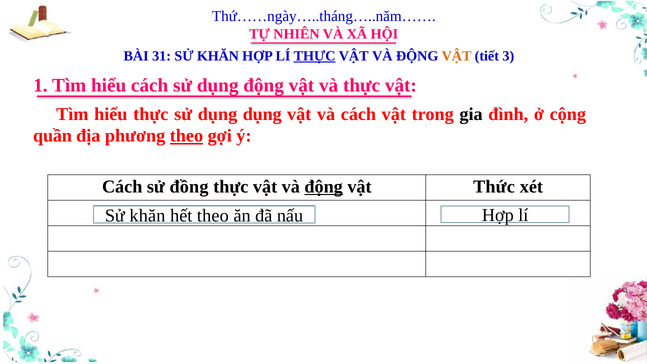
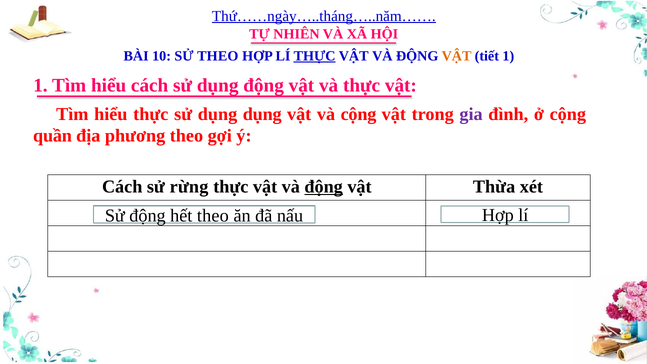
Thứ……ngày…..tháng…..năm…… underline: none -> present (324, 16)
31: 31 -> 10 (162, 56)
KHĂN: KHĂN -> THEO (218, 56)
tiết 3: 3 -> 1 (508, 56)
và cách: cách -> cộng (359, 114)
gia colour: black -> purple (471, 114)
theo underline: present -> none (186, 136)
đồng: đồng -> rừng (189, 187)
Thức: Thức -> Thừa (494, 187)
khăn: khăn -> động (148, 215)
